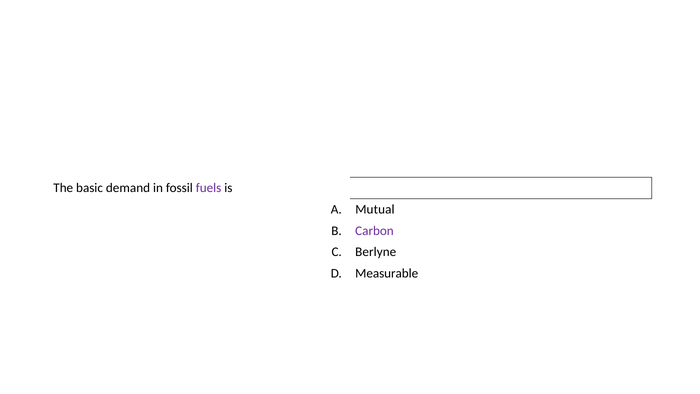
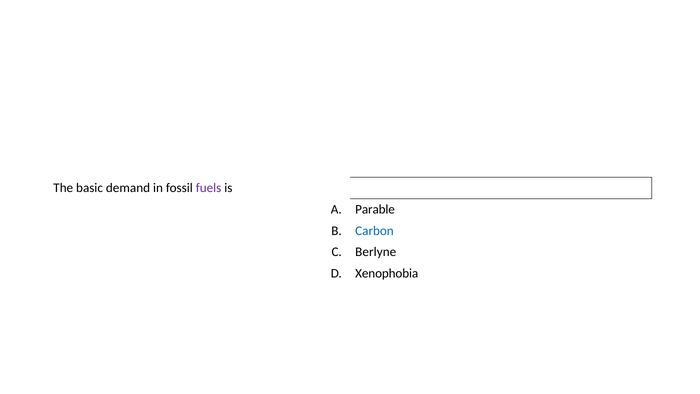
Mutual: Mutual -> Parable (375, 209)
Carbon colour: purple -> blue (374, 231)
Measurable: Measurable -> Xenophobia (387, 273)
